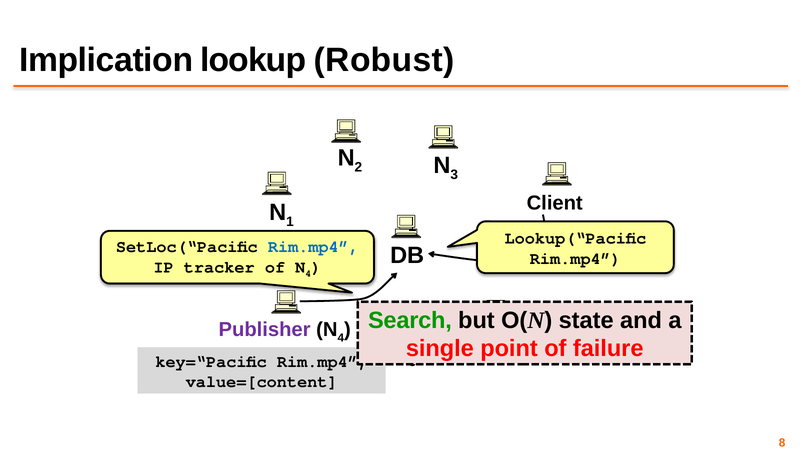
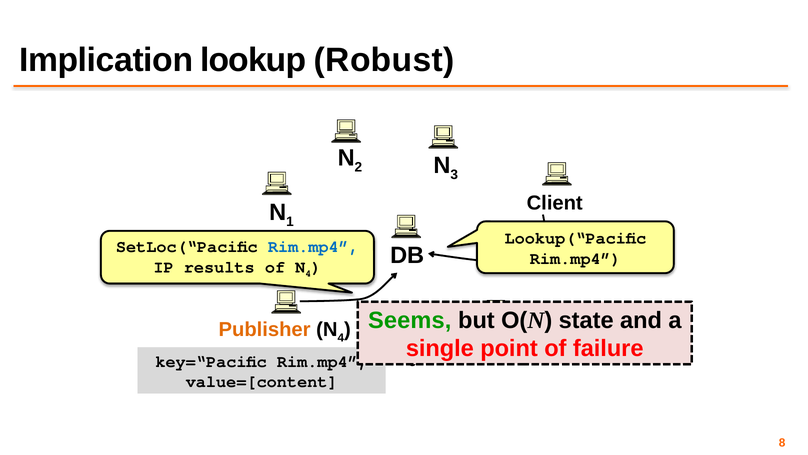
tracker: tracker -> results (219, 267)
Search: Search -> Seems (410, 320)
Publisher colour: purple -> orange (265, 330)
